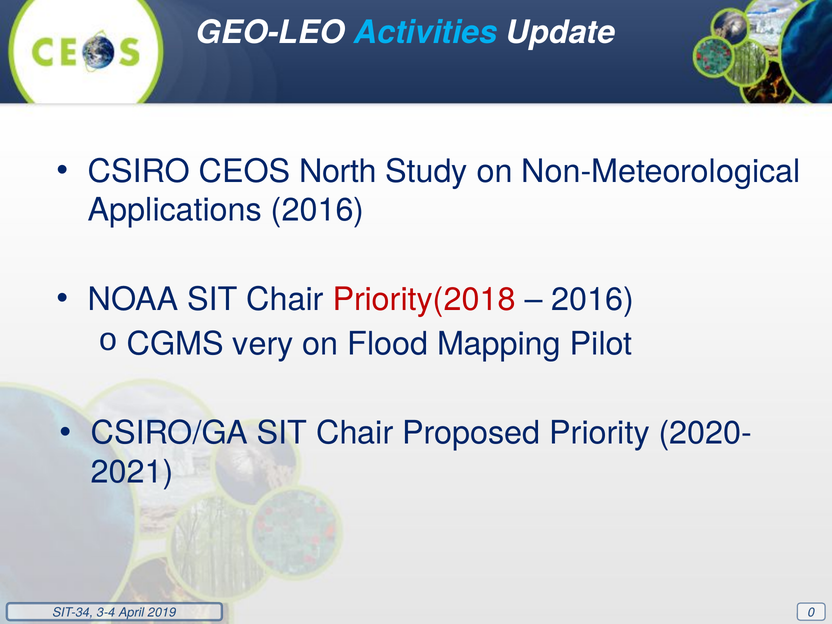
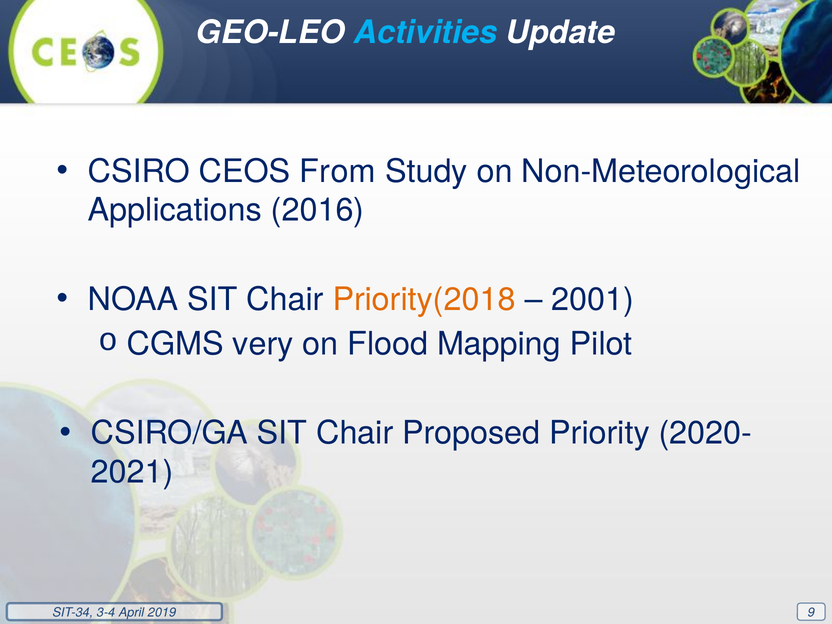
North: North -> From (338, 171)
Priority(2018 colour: red -> orange (424, 299)
2016: 2016 -> 2001 (593, 299)
0: 0 -> 9 (811, 613)
